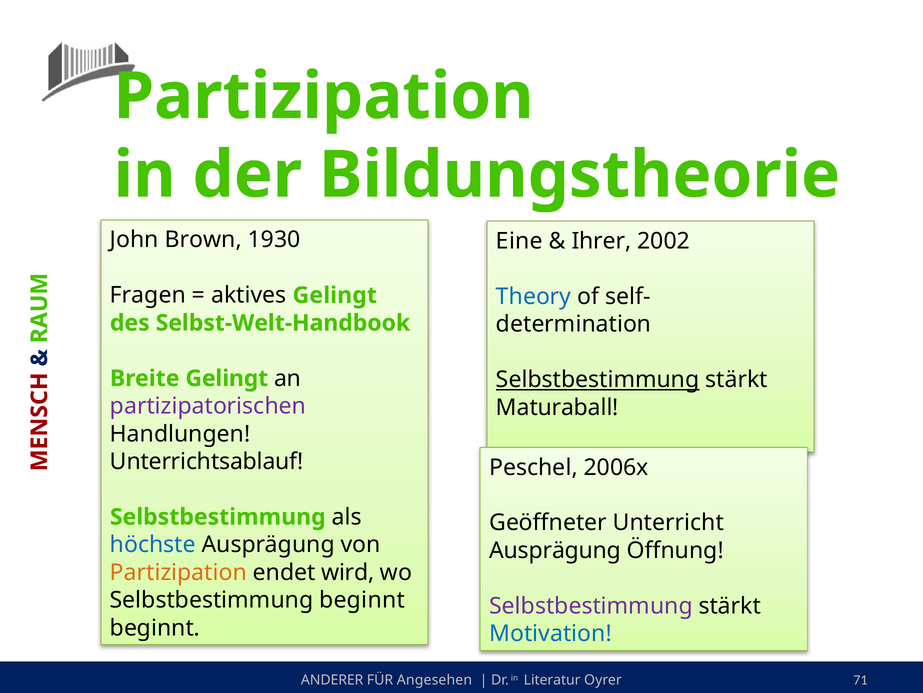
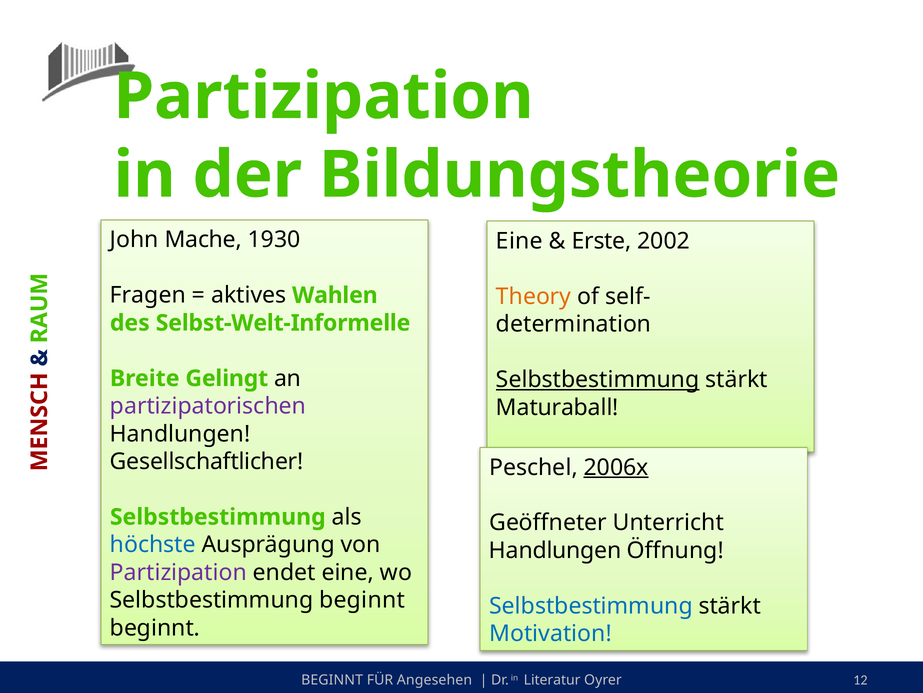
Brown: Brown -> Mache (203, 240)
Ihrer: Ihrer -> Erste (602, 241)
aktives Gelingt: Gelingt -> Wahlen (335, 295)
Theory colour: blue -> orange (534, 296)
Selbst-Welt-Handbook: Selbst-Welt-Handbook -> Selbst-Welt-Informelle (283, 323)
Unterrichtsablauf: Unterrichtsablauf -> Gesellschaftlicher (207, 461)
2006x underline: none -> present (616, 467)
Ausprägung: Ausprägung -> Handlungen (555, 550)
Partizipation colour: orange -> purple (178, 572)
endet wird: wird -> eine (348, 572)
Selbstbestimmung colour: purple -> blue (591, 605)
ANDERER: ANDERER -> BEGINNT (332, 679)
71: 71 -> 12 (860, 680)
